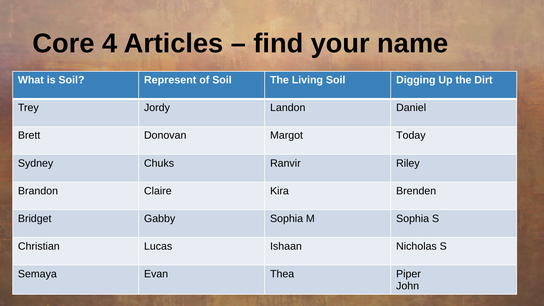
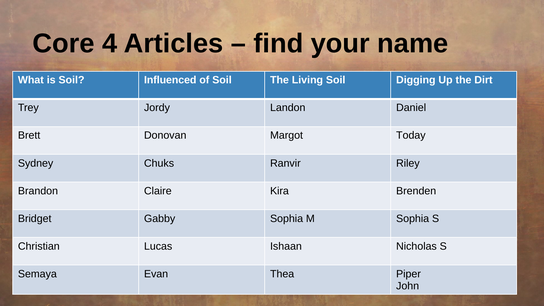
Represent: Represent -> Influenced (170, 80)
